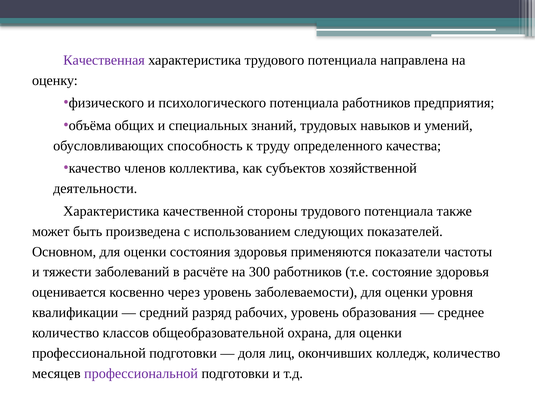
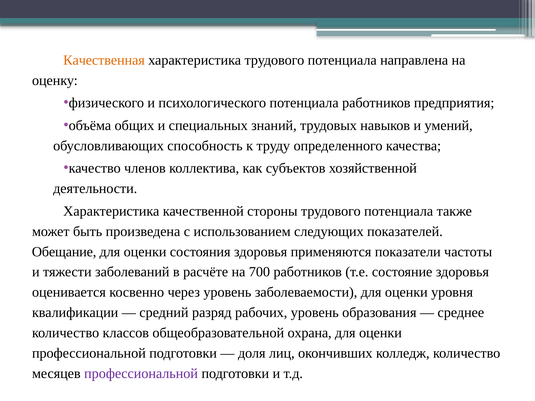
Качественная colour: purple -> orange (104, 60)
Основном: Основном -> Обещание (64, 252)
300: 300 -> 700 (259, 272)
